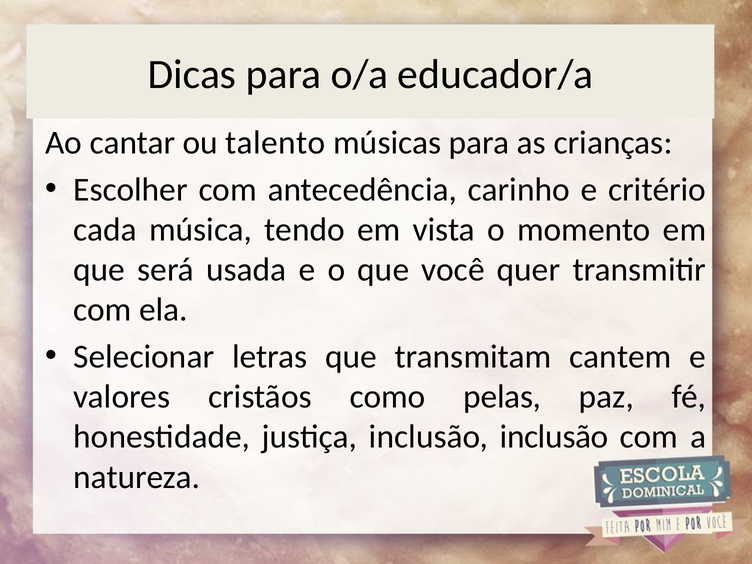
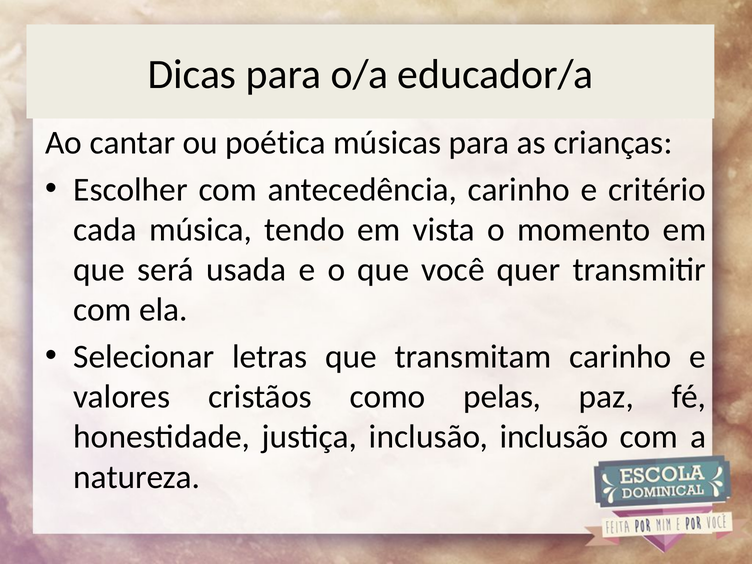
talento: talento -> poética (276, 143)
transmitam cantem: cantem -> carinho (620, 357)
